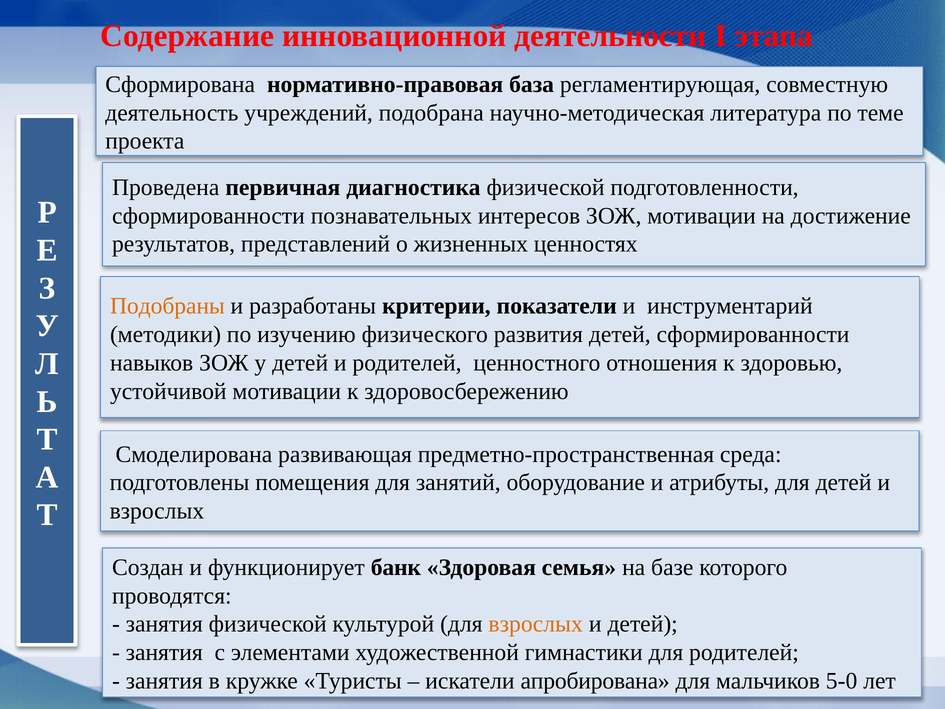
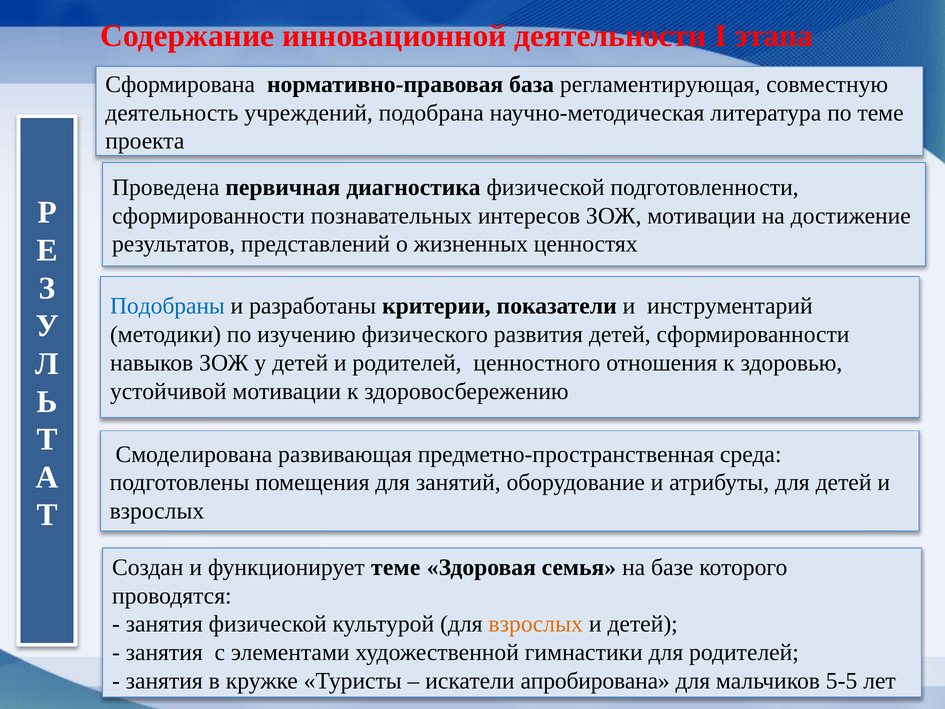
Подобраны colour: orange -> blue (167, 306)
функционирует банк: банк -> теме (396, 567)
5-0: 5-0 -> 5-5 (842, 681)
